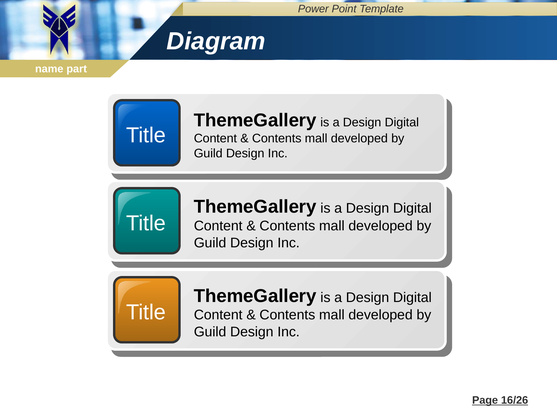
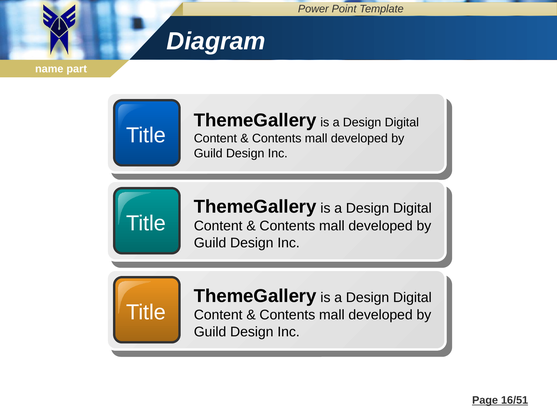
16/26: 16/26 -> 16/51 (515, 400)
